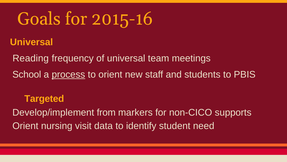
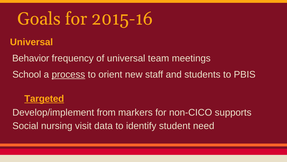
Reading: Reading -> Behavior (31, 58)
Targeted underline: none -> present (44, 98)
Orient: Orient -> Social (25, 125)
